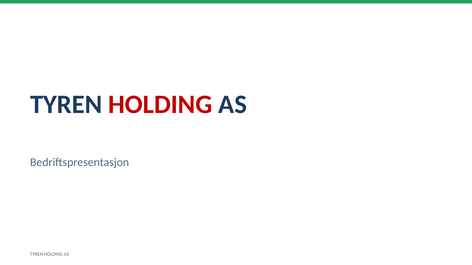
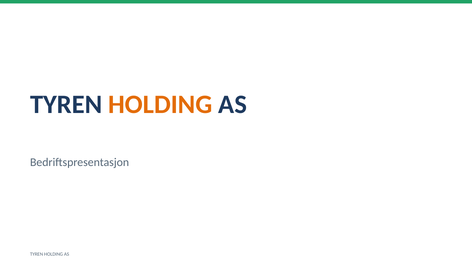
HOLDING colour: red -> orange (160, 105)
